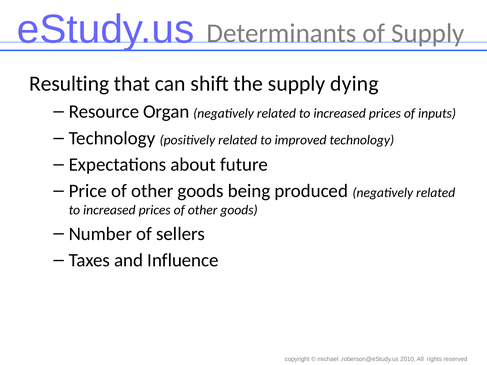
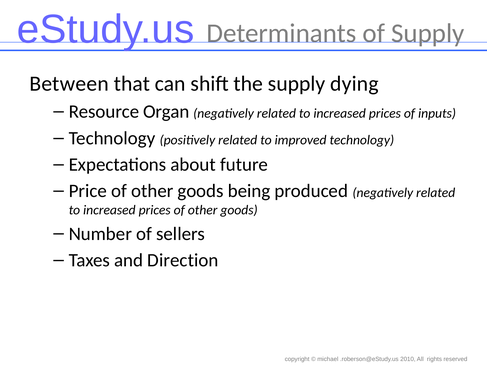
Resulting: Resulting -> Between (69, 84)
Influence: Influence -> Direction (183, 260)
